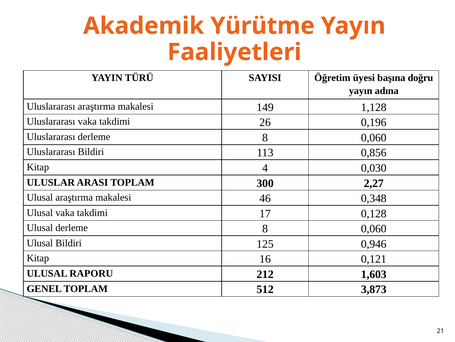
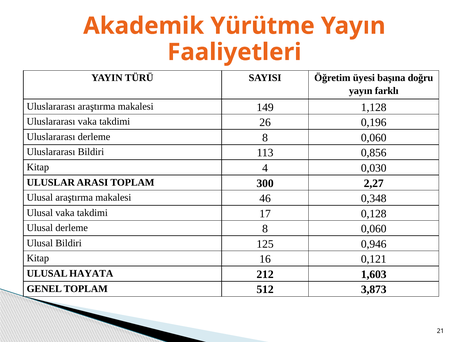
adına: adına -> farklı (387, 91)
RAPORU: RAPORU -> HAYATA (91, 273)
